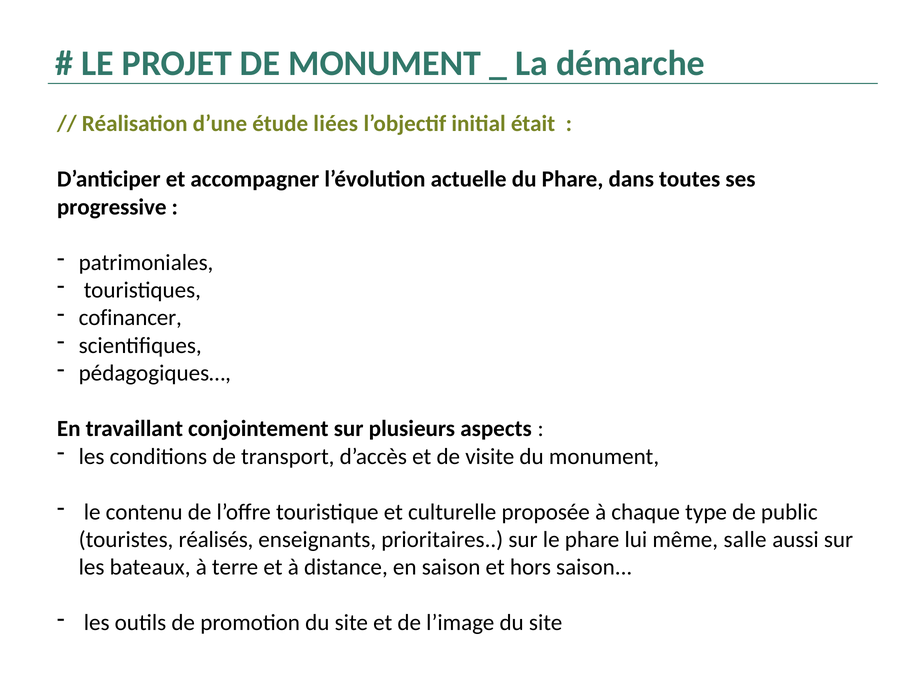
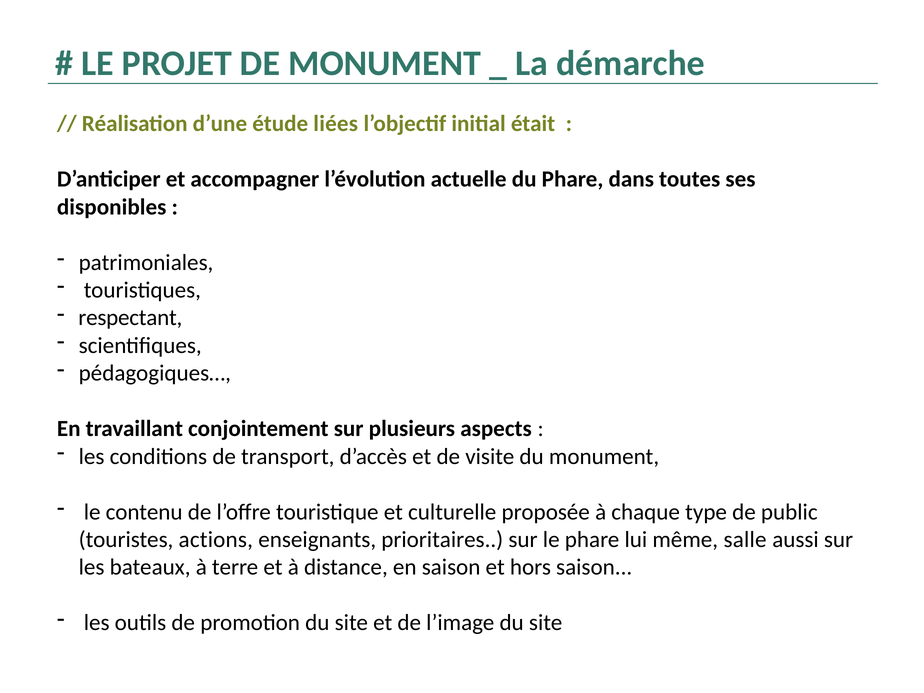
progressive: progressive -> disponibles (112, 207)
cofinancer: cofinancer -> respectant (130, 318)
réalisés: réalisés -> actions (216, 540)
